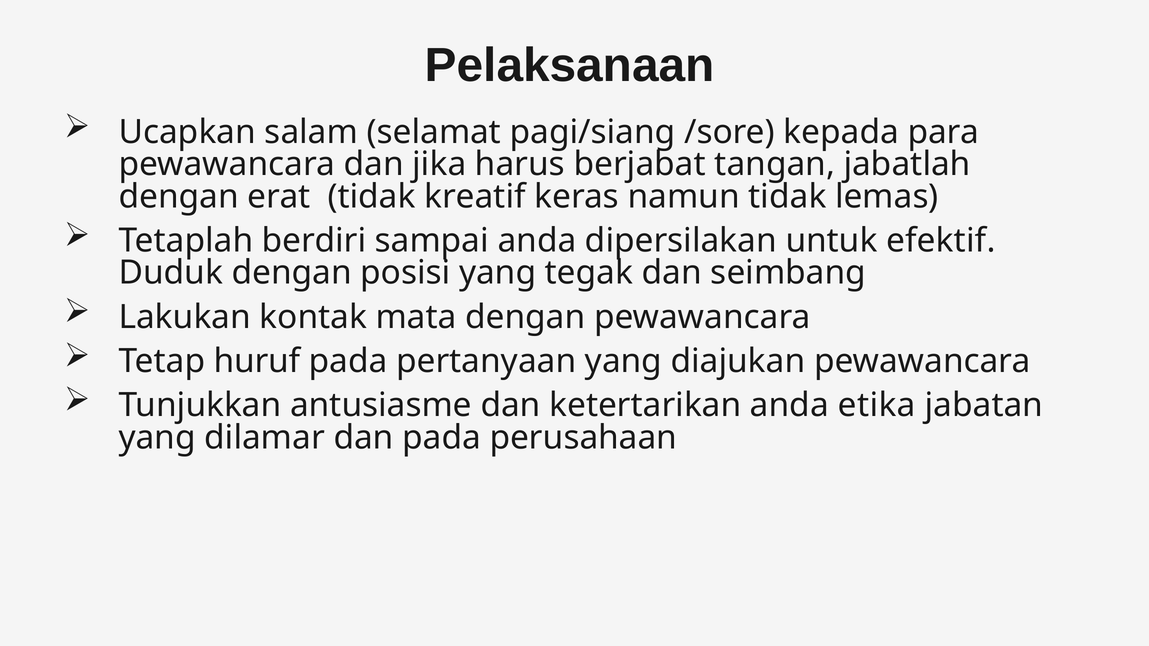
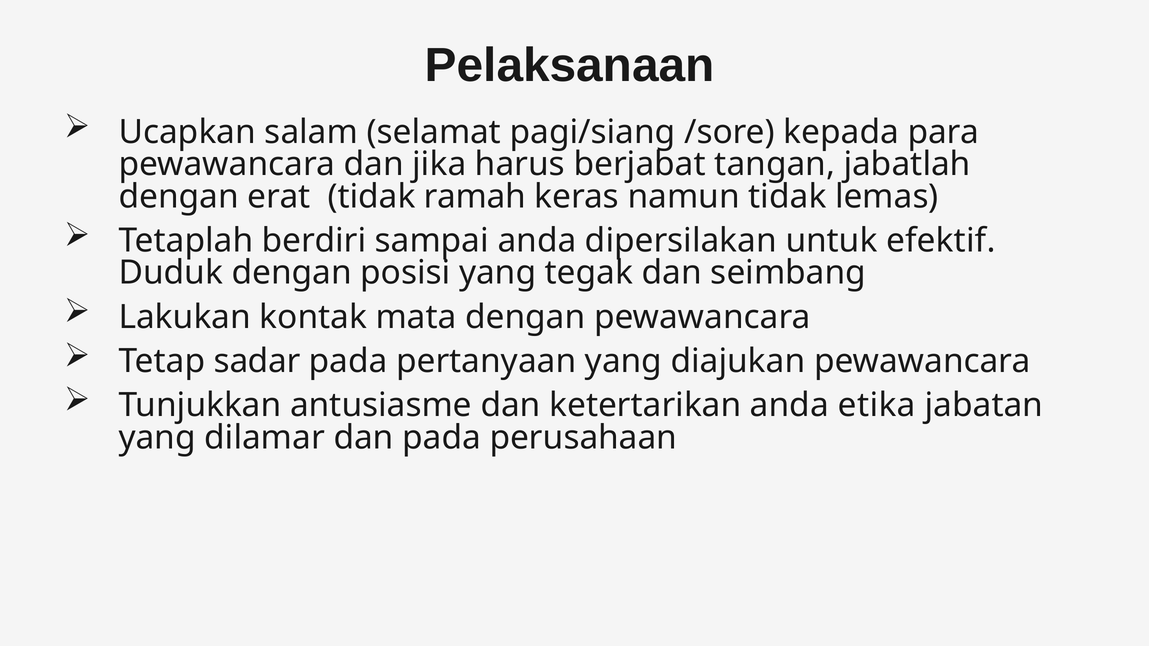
kreatif: kreatif -> ramah (475, 197)
huruf: huruf -> sadar (257, 361)
